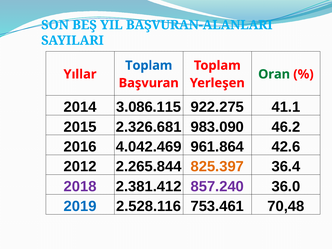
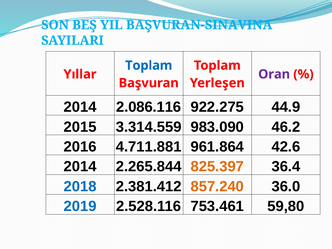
BAŞVURAN-ALANLARI: BAŞVURAN-ALANLARI -> BAŞVURAN-SINAVINA (199, 25)
Oran colour: green -> purple (274, 74)
3.086.115: 3.086.115 -> 2.086.116 (149, 107)
41.1: 41.1 -> 44.9 (286, 107)
2.326.681: 2.326.681 -> 3.314.559 (149, 127)
4.042.469: 4.042.469 -> 4.711.881 (149, 147)
2012: 2012 -> 2014 (80, 167)
2018 colour: purple -> blue (80, 186)
857.240 colour: purple -> orange (217, 186)
70,48: 70,48 -> 59,80 (286, 206)
